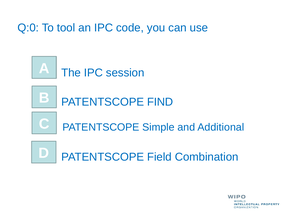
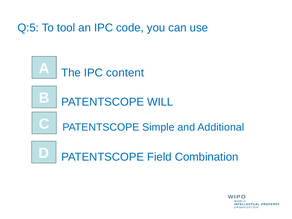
Q:0: Q:0 -> Q:5 (28, 28)
session: session -> content (125, 73)
FIND: FIND -> WILL (160, 102)
